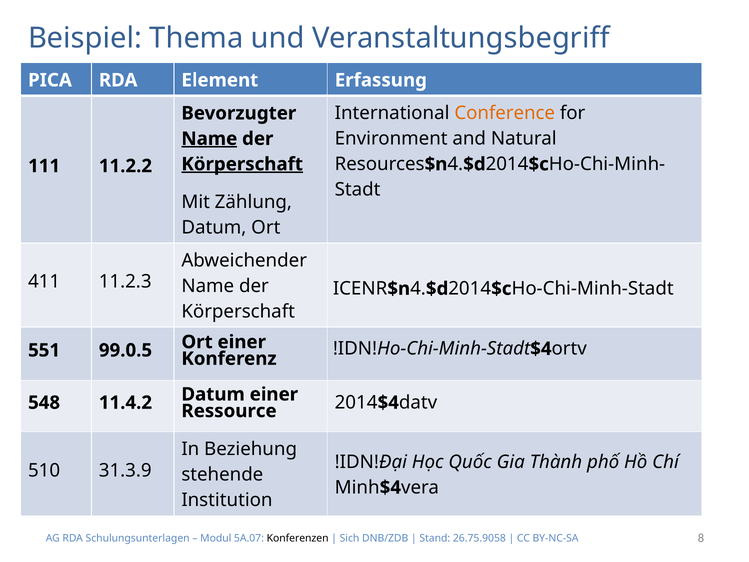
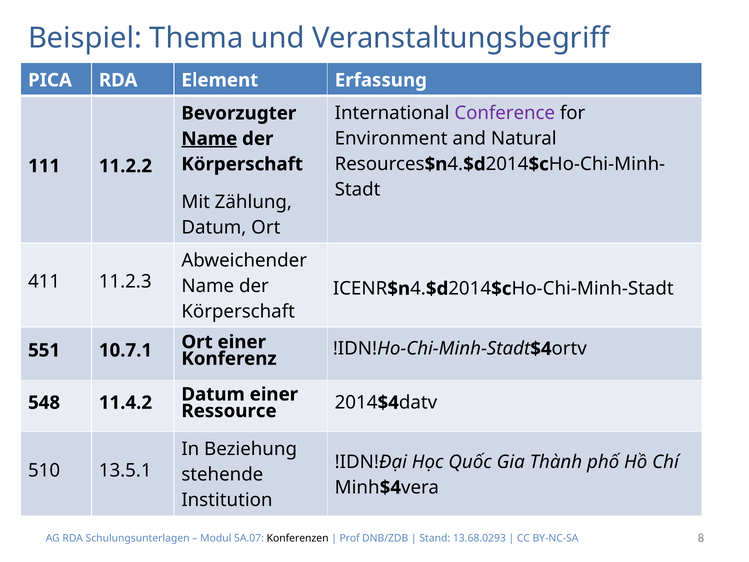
Conference colour: orange -> purple (505, 113)
Körperschaft underline: present -> none (242, 164)
99.0.5: 99.0.5 -> 10.7.1 (125, 350)
31.3.9: 31.3.9 -> 13.5.1 (125, 470)
Sich: Sich -> Prof (350, 538)
26.75.9058: 26.75.9058 -> 13.68.0293 (479, 538)
